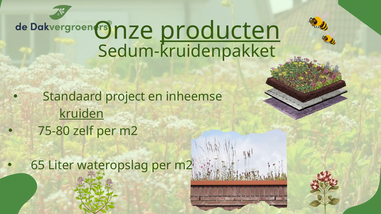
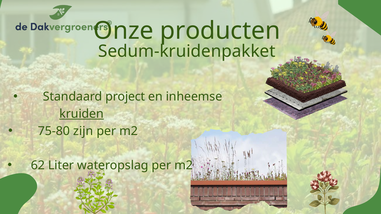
producten underline: present -> none (220, 31)
zelf: zelf -> zijn (83, 131)
65: 65 -> 62 (38, 166)
